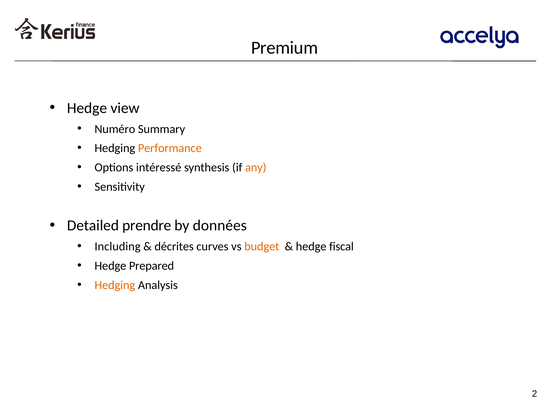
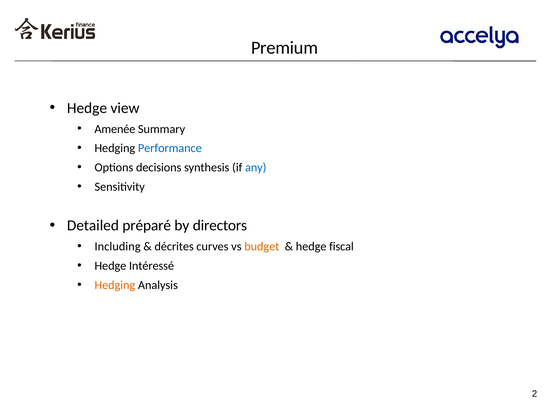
Numéro: Numéro -> Amenée (115, 129)
Performance colour: orange -> blue (170, 148)
intéressé: intéressé -> decisions (159, 168)
any colour: orange -> blue (256, 168)
prendre: prendre -> préparé (147, 226)
données: données -> directors (220, 226)
Prepared: Prepared -> Intéressé (152, 266)
